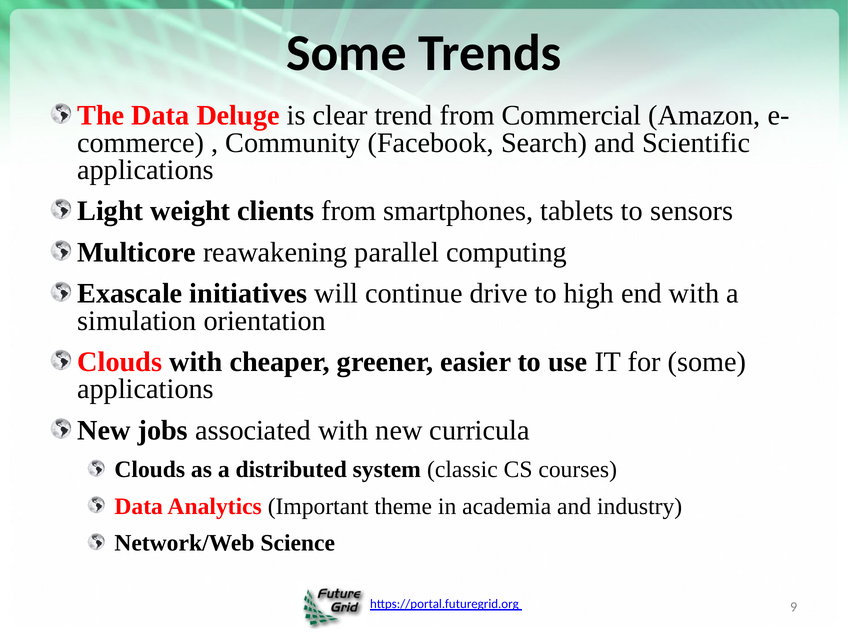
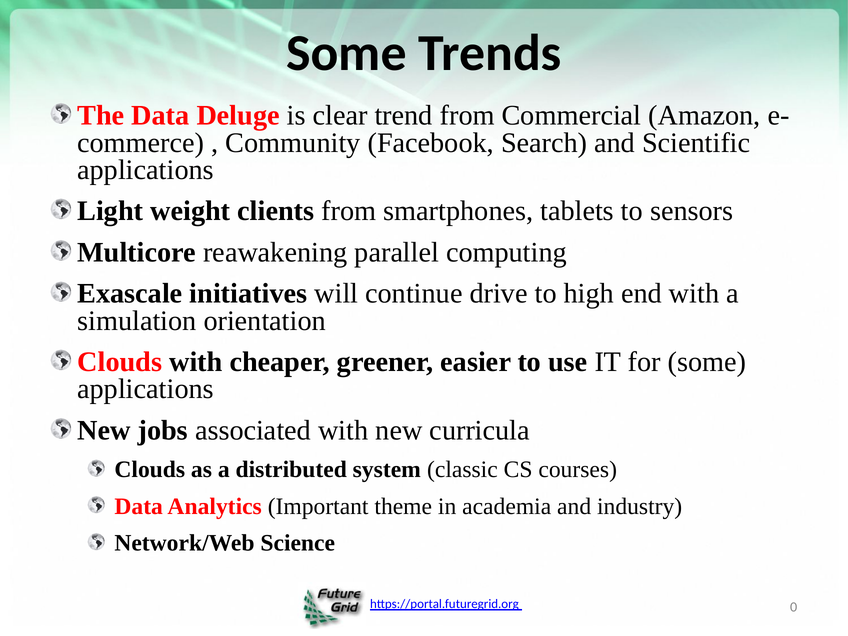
9: 9 -> 0 (794, 607)
